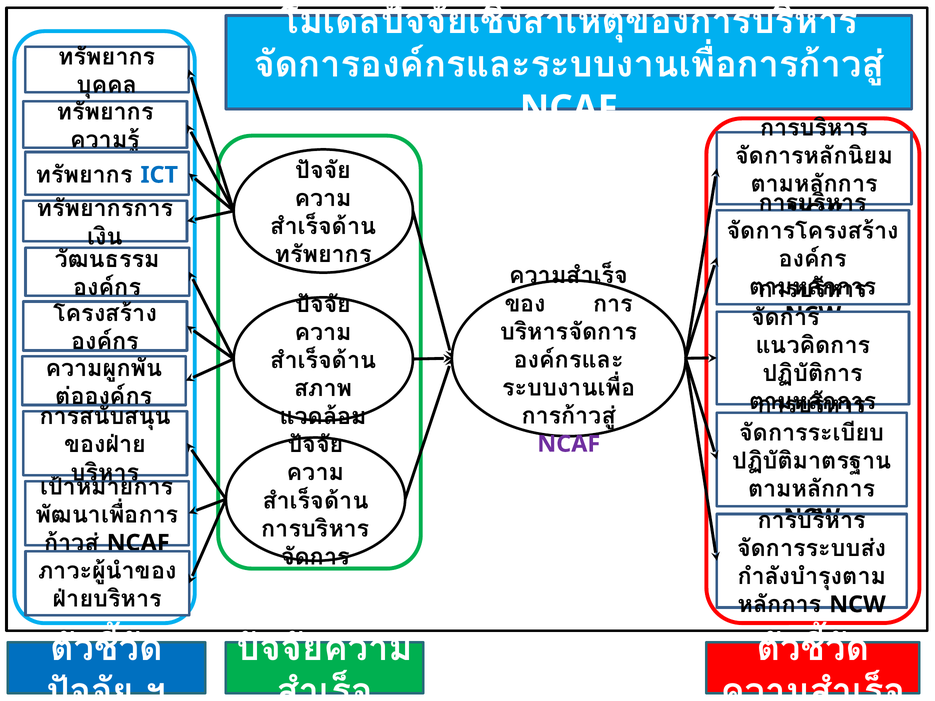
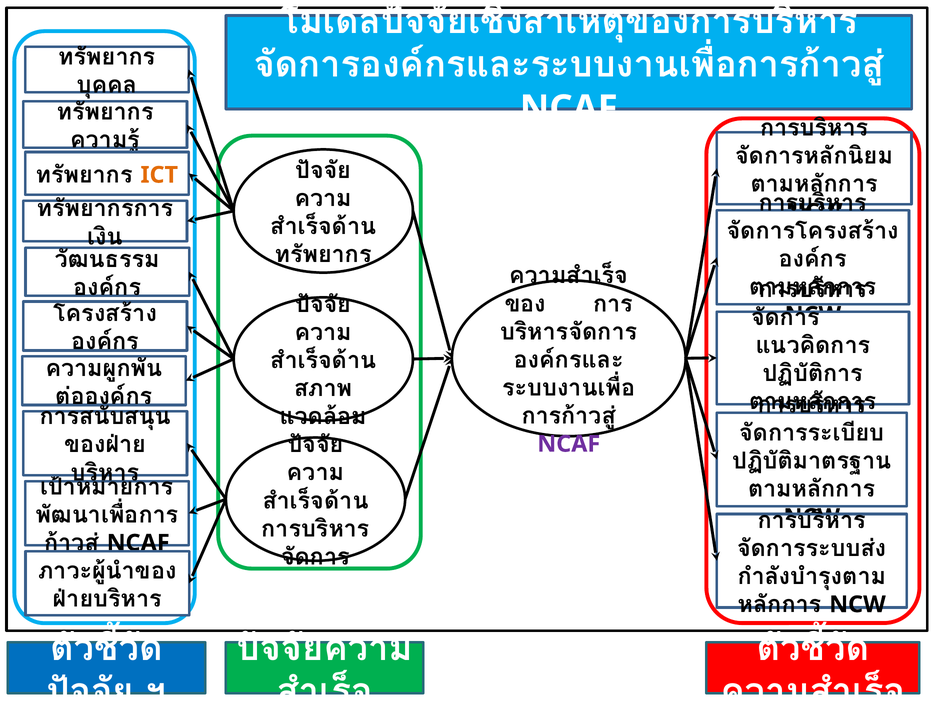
ICT colour: blue -> orange (159, 175)
